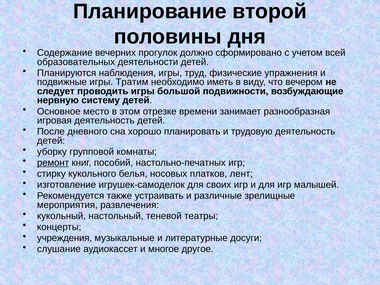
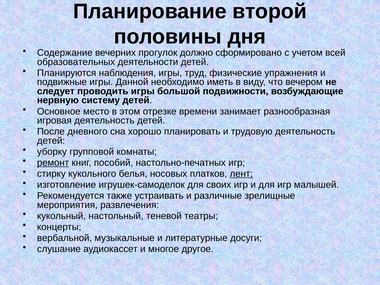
Тратим: Тратим -> Данной (132, 82)
лент underline: none -> present (241, 174)
учреждения: учреждения -> вербальной (65, 238)
